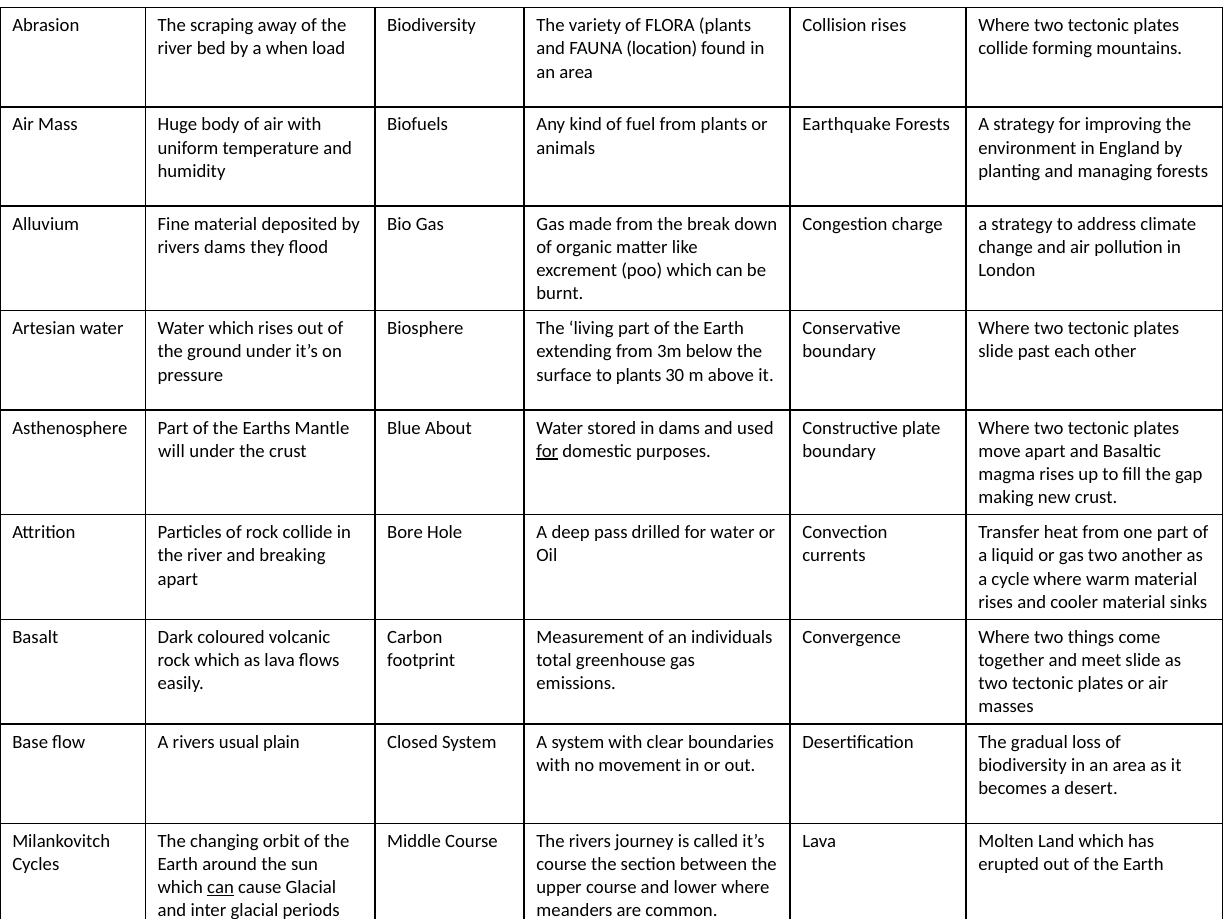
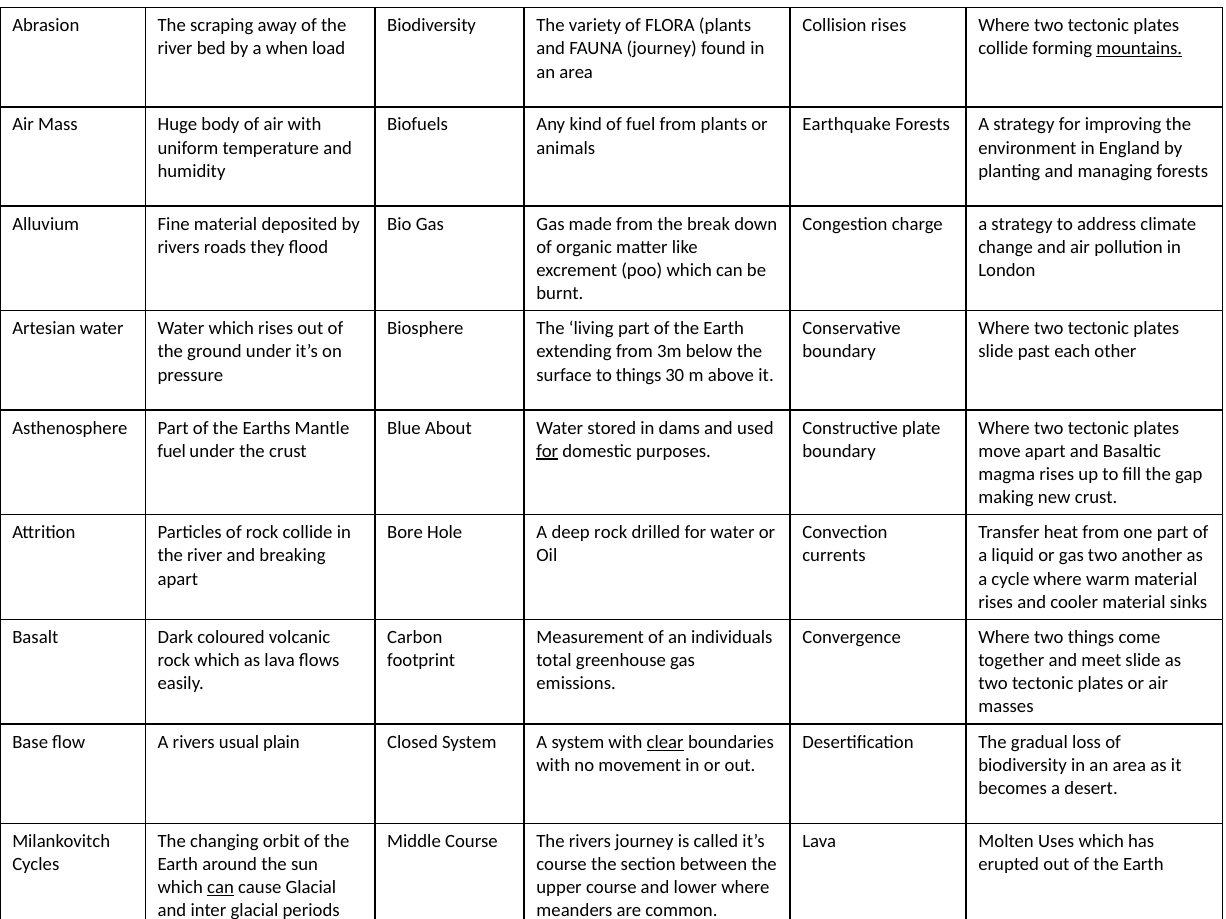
FAUNA location: location -> journey (662, 49)
mountains underline: none -> present (1139, 49)
rivers dams: dams -> roads (225, 247)
to plants: plants -> things (639, 375)
will: will -> fuel (172, 451)
deep pass: pass -> rock (611, 533)
clear underline: none -> present (665, 743)
Land: Land -> Uses (1056, 842)
